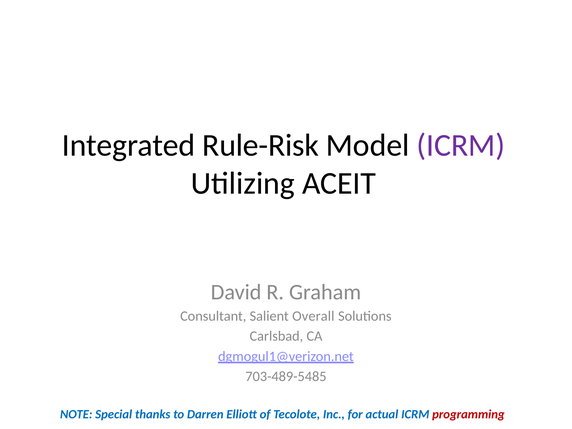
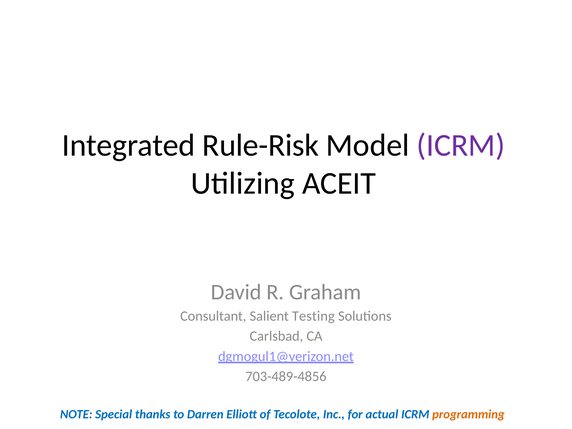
Overall: Overall -> Testing (313, 316)
703-489-5485: 703-489-5485 -> 703-489-4856 (286, 377)
programming colour: red -> orange (468, 414)
